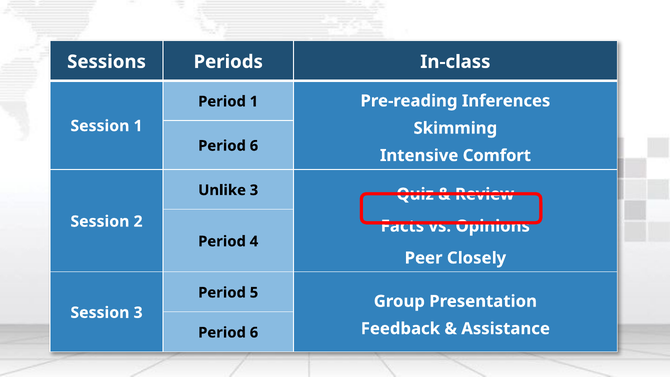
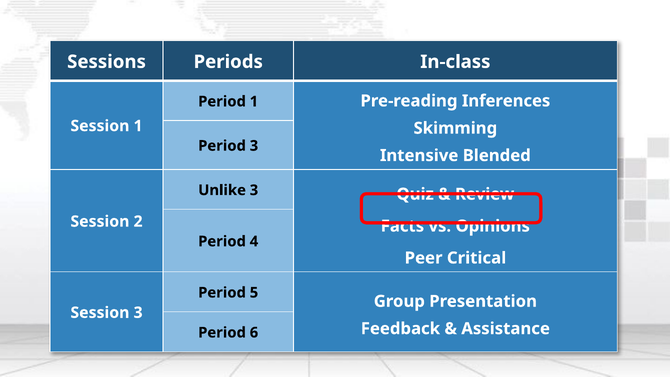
6: 6 -> 3 (254, 146)
Comfort: Comfort -> Blended (497, 156)
Closely: Closely -> Critical (476, 258)
